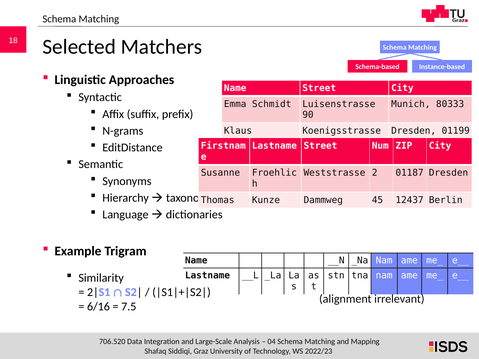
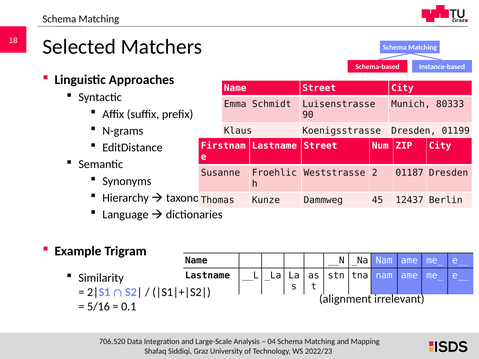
6/16: 6/16 -> 5/16 (98, 307)
7.5: 7.5 -> 0.1 (129, 307)
